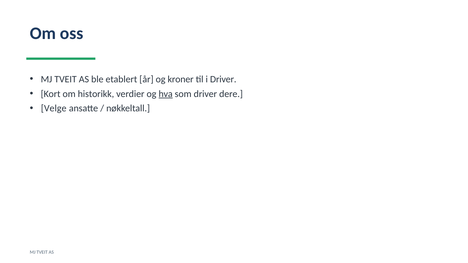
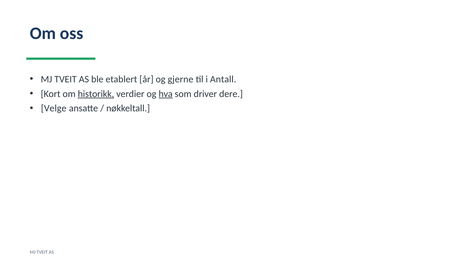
kroner: kroner -> gjerne (181, 79)
i Driver: Driver -> Antall (223, 79)
historikk underline: none -> present (96, 94)
